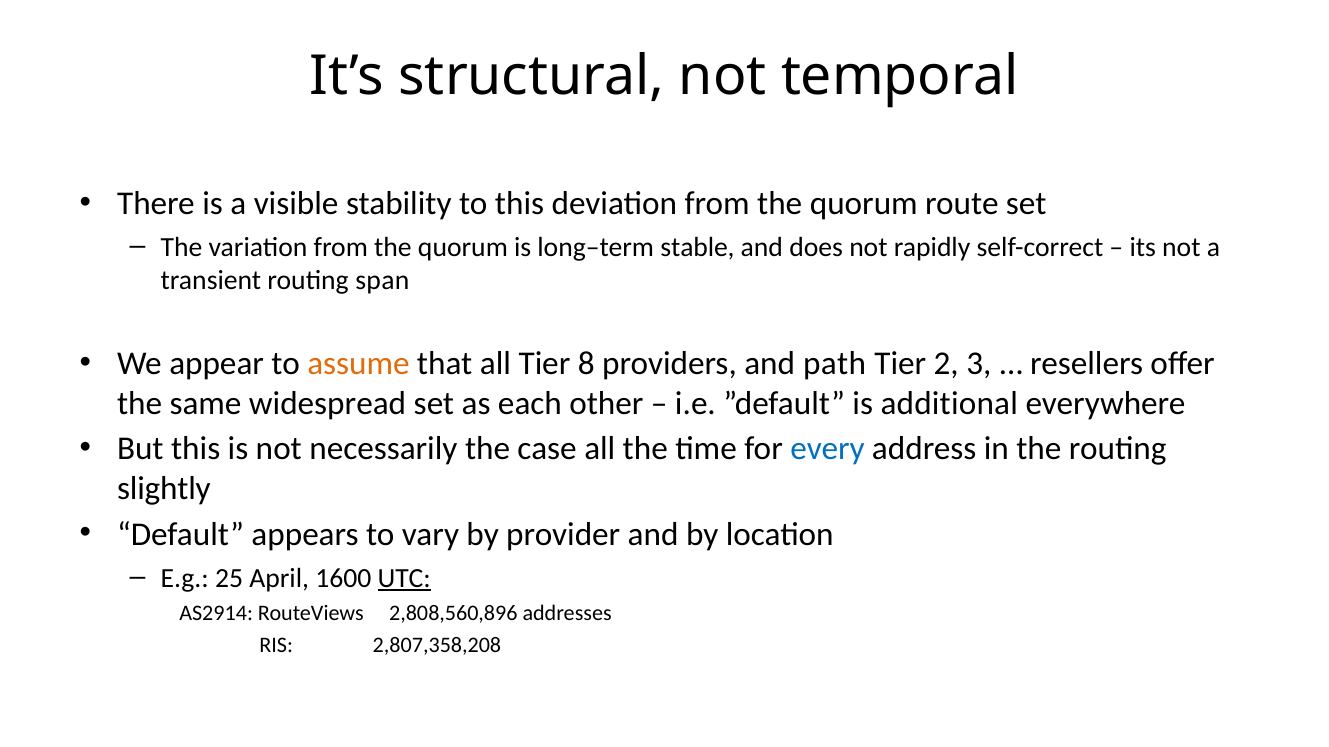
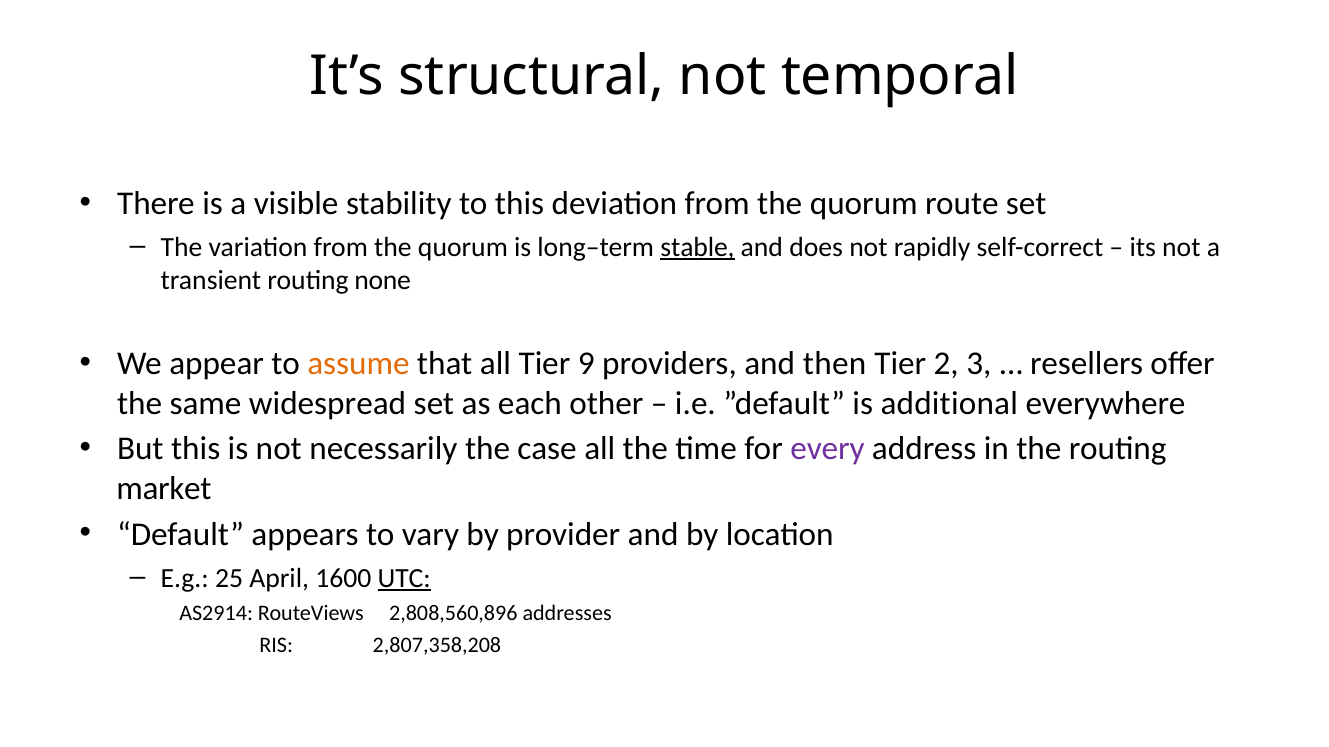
stable underline: none -> present (698, 247)
span: span -> none (383, 280)
8: 8 -> 9 (586, 364)
path: path -> then (835, 364)
every colour: blue -> purple (828, 449)
slightly: slightly -> market (164, 489)
